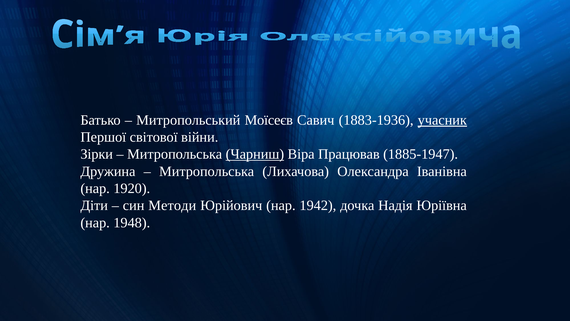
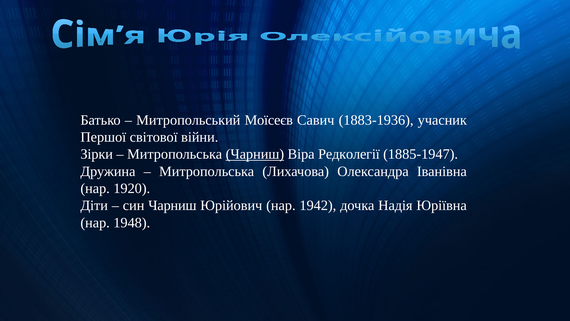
учасник underline: present -> none (442, 120)
Працював: Працював -> Редколегії (349, 154)
син Методи: Методи -> Чарниш (172, 205)
